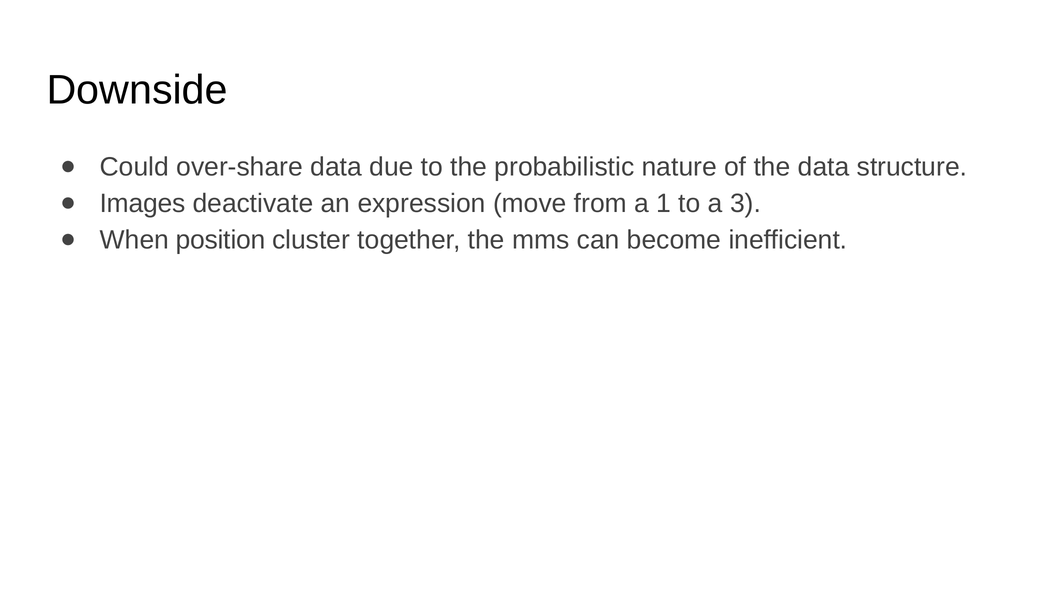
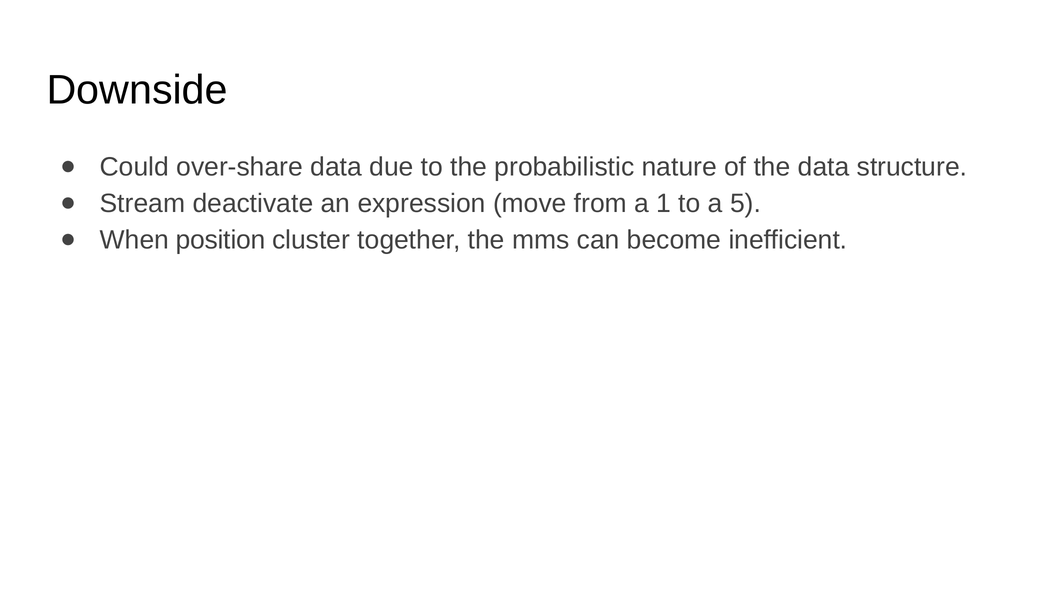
Images: Images -> Stream (143, 203)
3: 3 -> 5 (745, 203)
